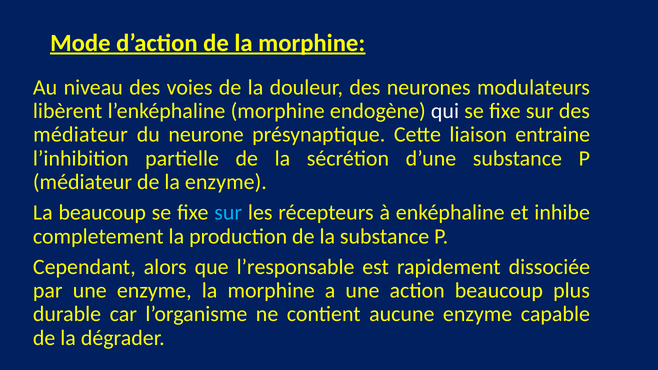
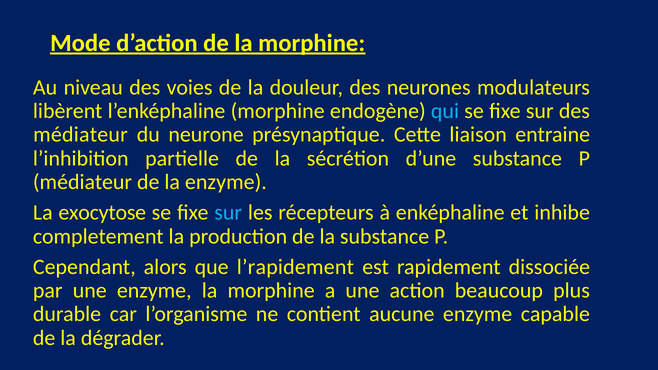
qui colour: white -> light blue (445, 111)
La beaucoup: beaucoup -> exocytose (102, 213)
l’responsable: l’responsable -> l’rapidement (295, 267)
